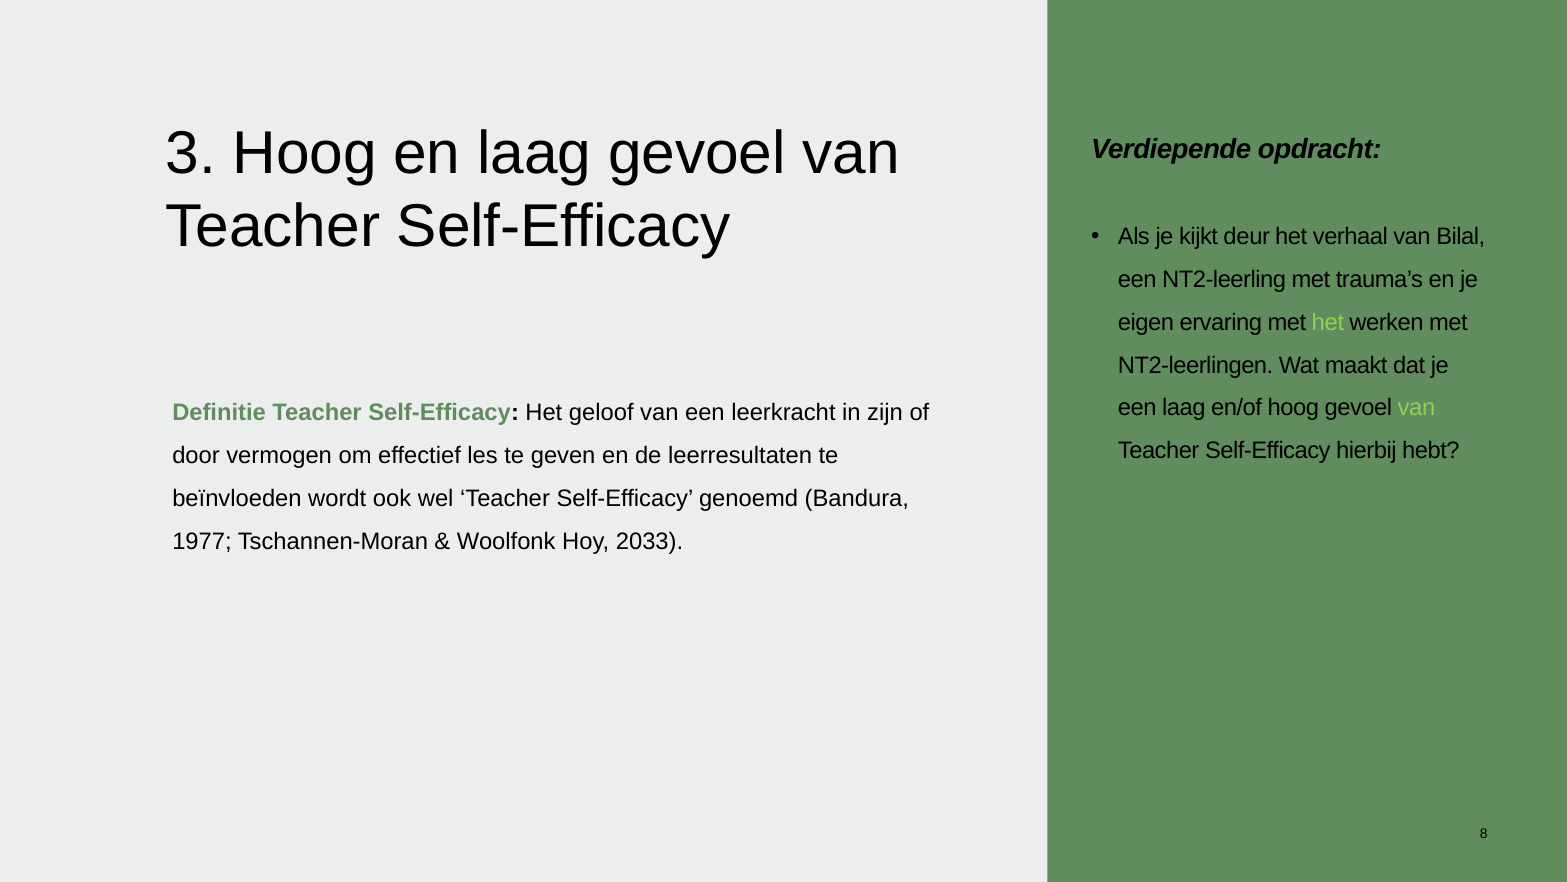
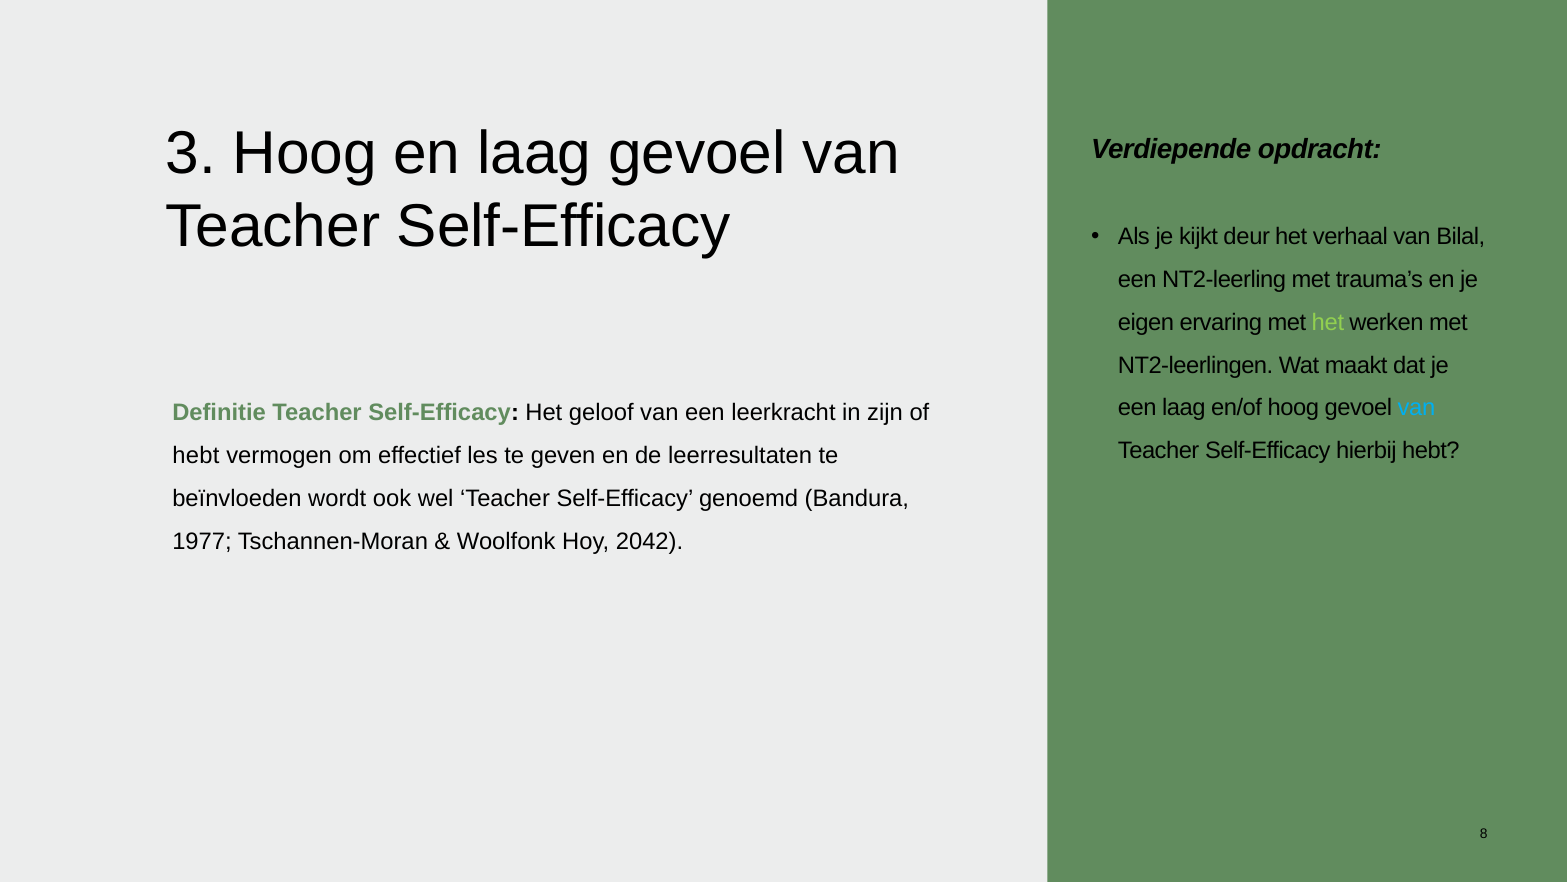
van colour: light green -> light blue (1416, 408)
door: door -> hebt (196, 455)
2033: 2033 -> 2042 (650, 541)
